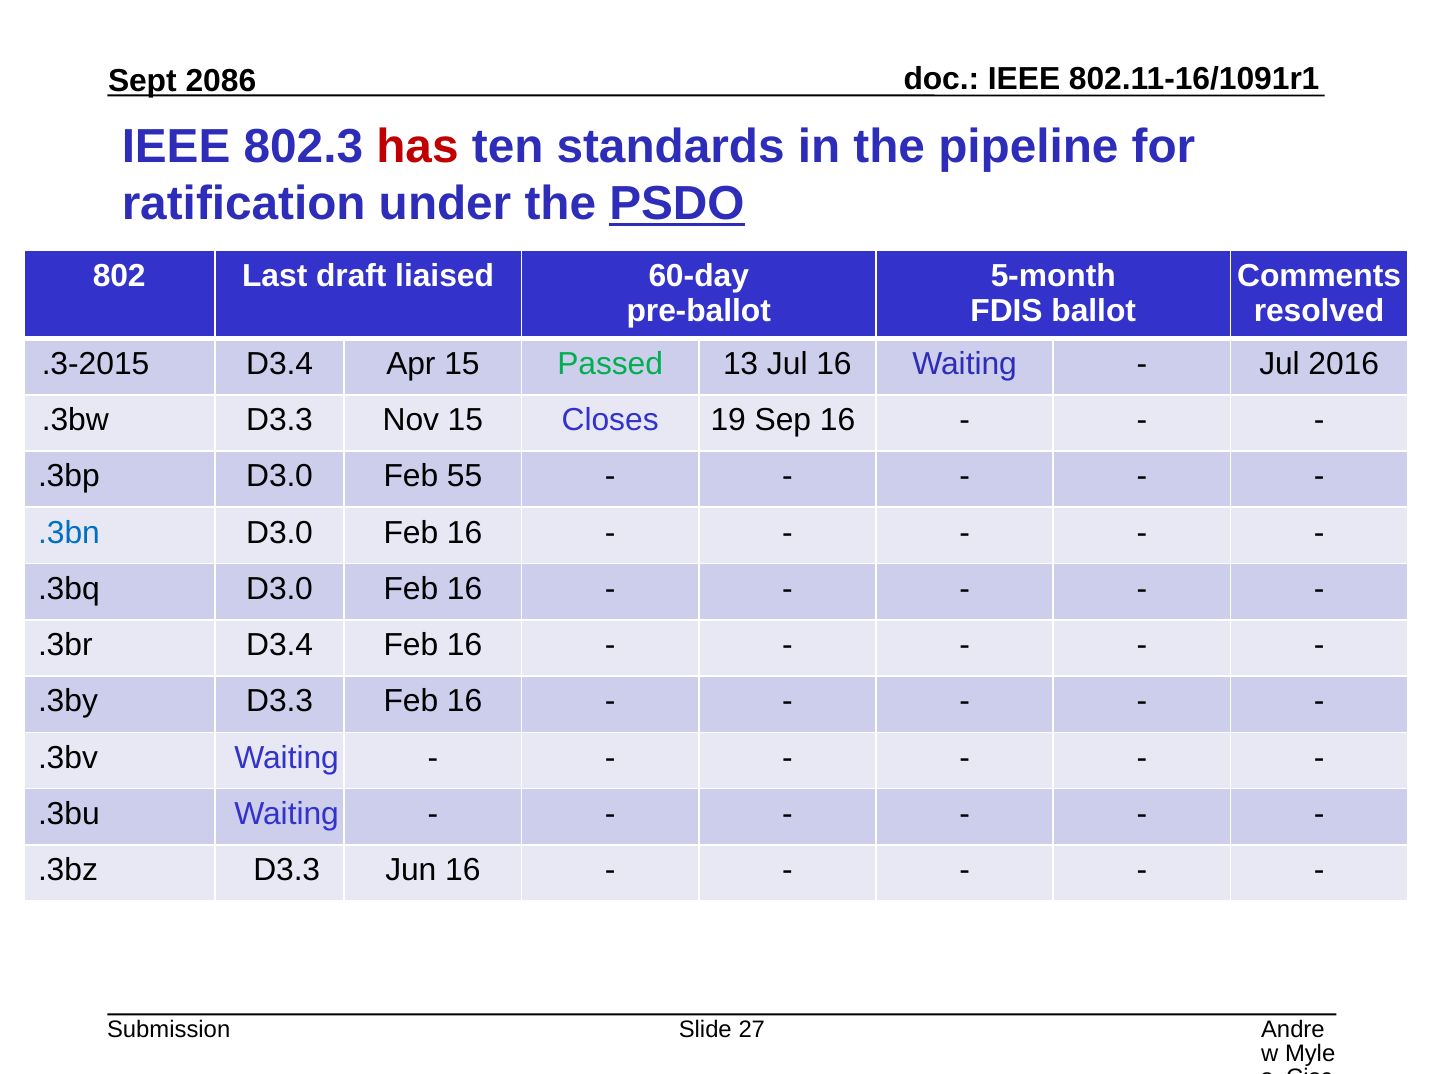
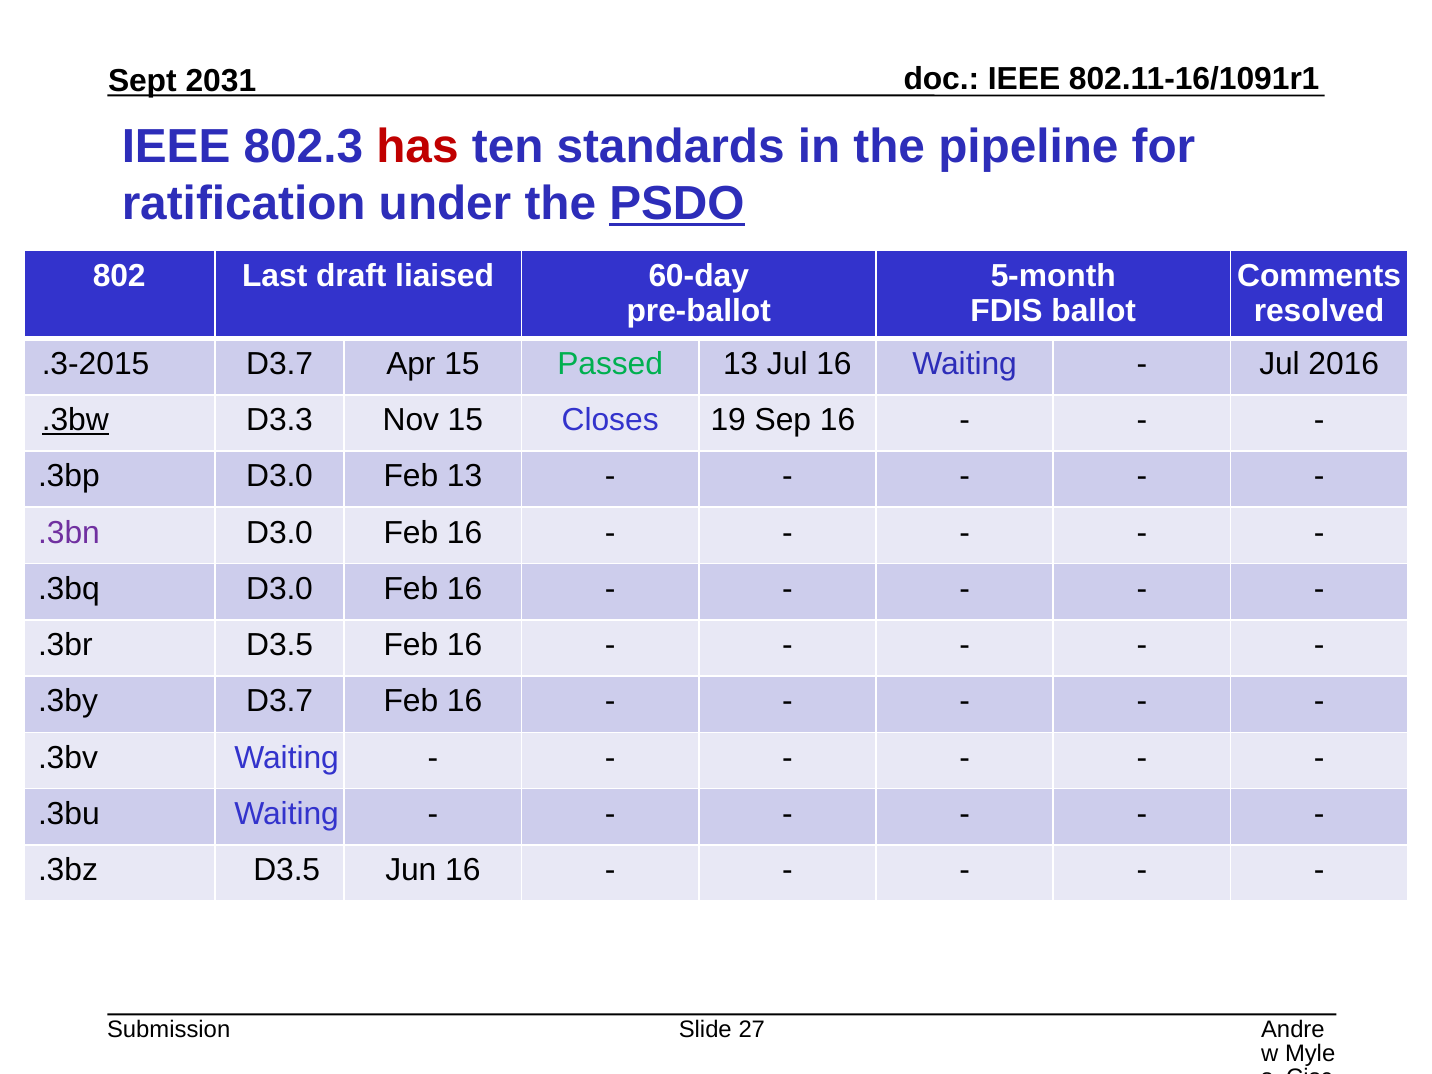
2086: 2086 -> 2031 (221, 81)
.3-2015 D3.4: D3.4 -> D3.7 (280, 364)
.3bw underline: none -> present (75, 420)
Feb 55: 55 -> 13 (465, 476)
.3bn colour: blue -> purple (69, 533)
.3br D3.4: D3.4 -> D3.5 (280, 645)
.3by D3.3: D3.3 -> D3.7 (280, 701)
.3bz D3.3: D3.3 -> D3.5 (287, 870)
